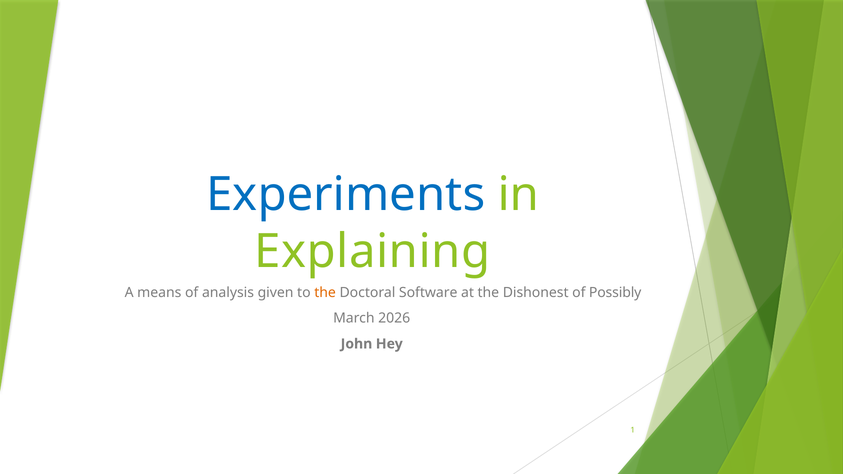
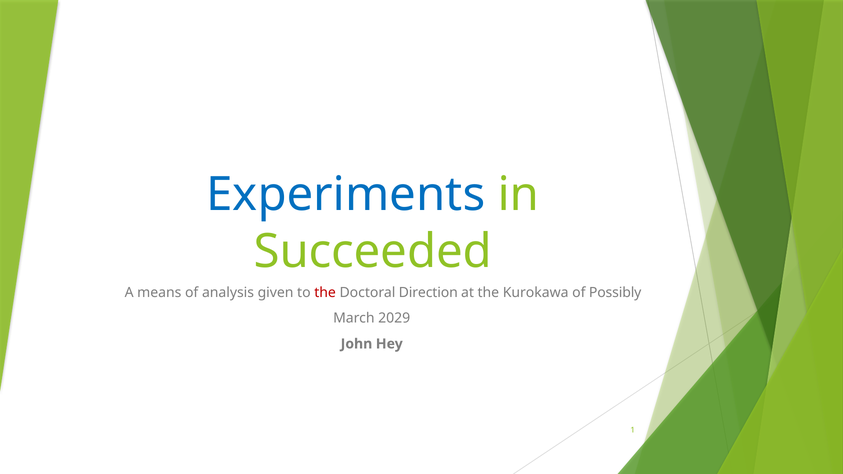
Explaining: Explaining -> Succeeded (373, 252)
the colour: orange -> red (325, 293)
Software: Software -> Direction (428, 293)
Dishonest: Dishonest -> Kurokawa (536, 293)
2026: 2026 -> 2029 (394, 318)
